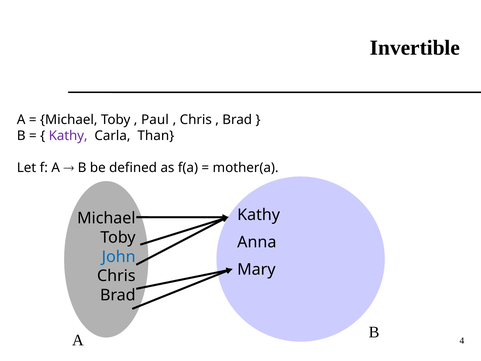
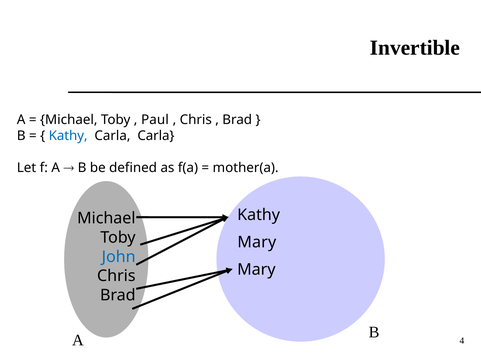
Kathy colour: purple -> blue (68, 136)
Carla Than: Than -> Carla (156, 136)
Anna: Anna -> Mary (257, 242)
